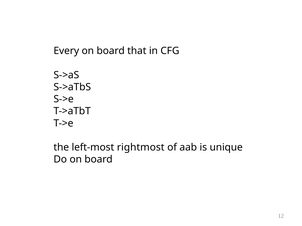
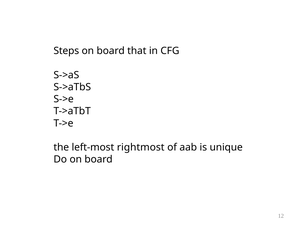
Every: Every -> Steps (66, 51)
